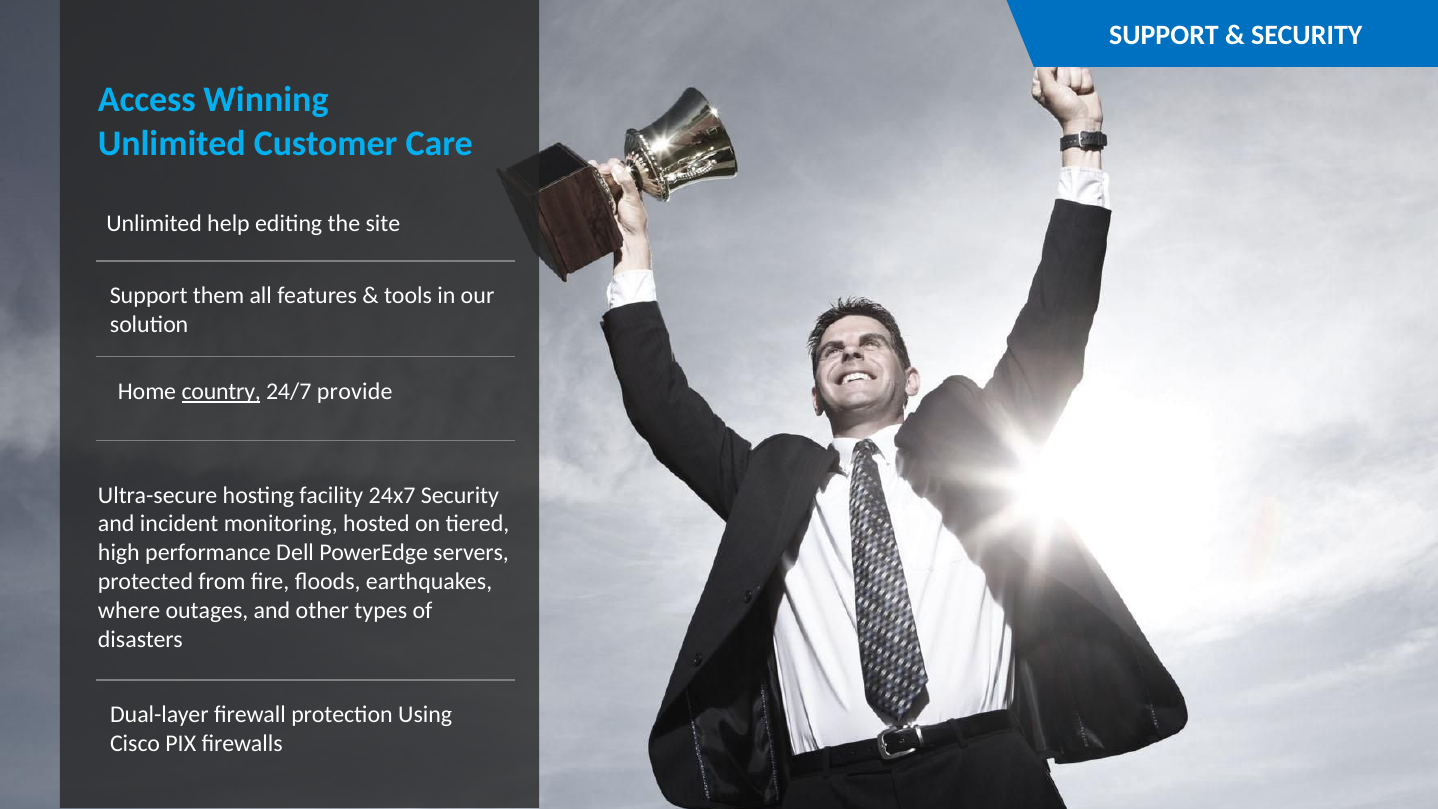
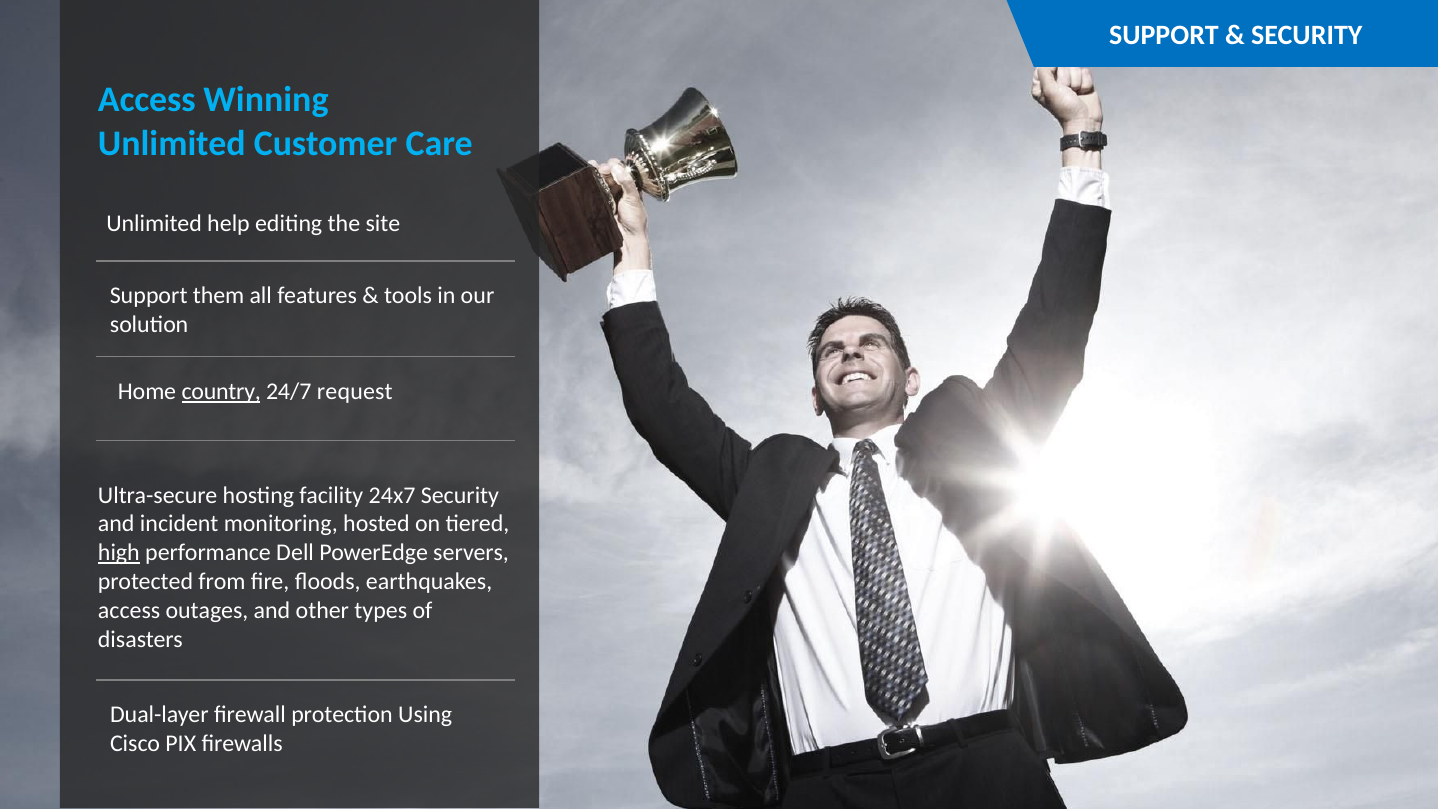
provide: provide -> request (355, 392)
high underline: none -> present (119, 553)
where: where -> access (129, 610)
